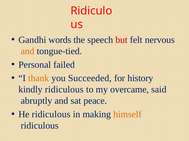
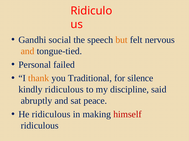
words: words -> social (60, 40)
but colour: red -> orange (121, 40)
Succeeded: Succeeded -> Traditional (90, 79)
history: history -> silence (140, 79)
overcame: overcame -> discipline (130, 90)
himself colour: orange -> red (127, 115)
